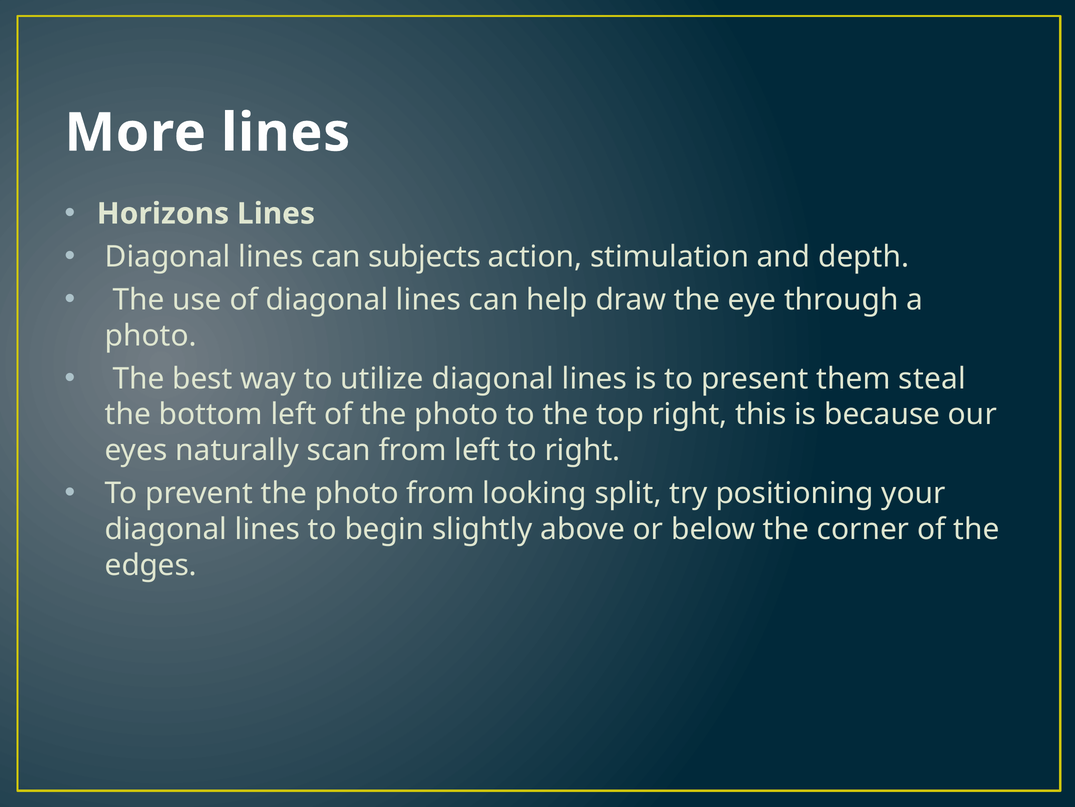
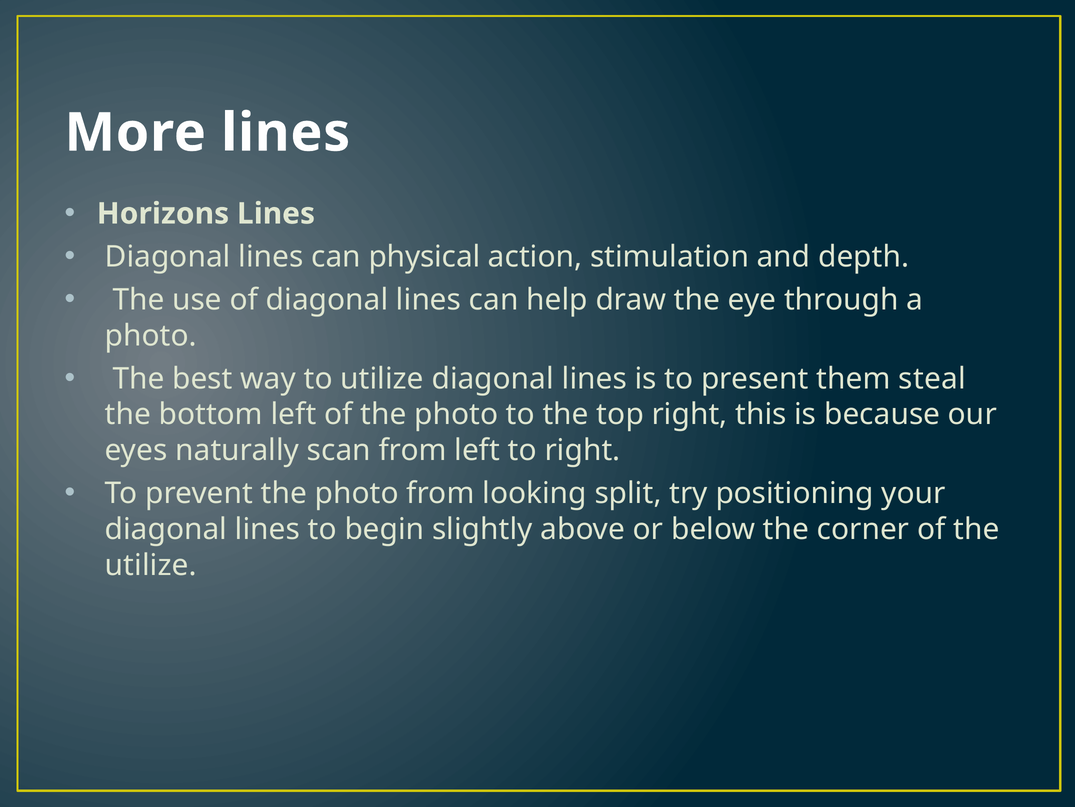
subjects: subjects -> physical (425, 257)
edges: edges -> utilize (151, 565)
